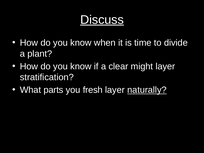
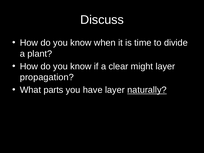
Discuss underline: present -> none (102, 20)
stratification: stratification -> propagation (47, 77)
fresh: fresh -> have (93, 90)
